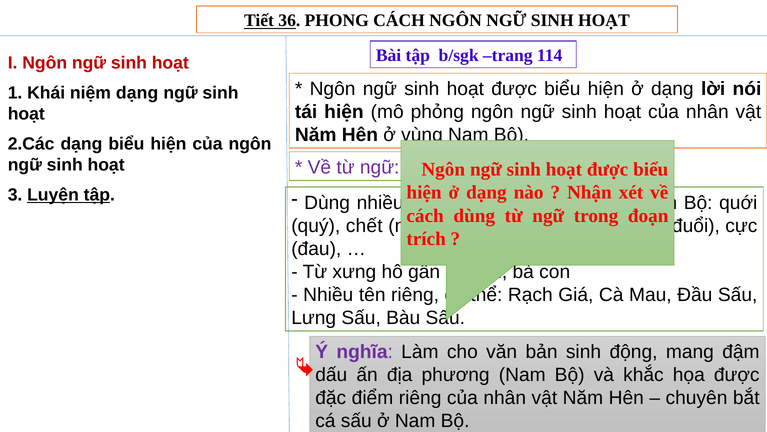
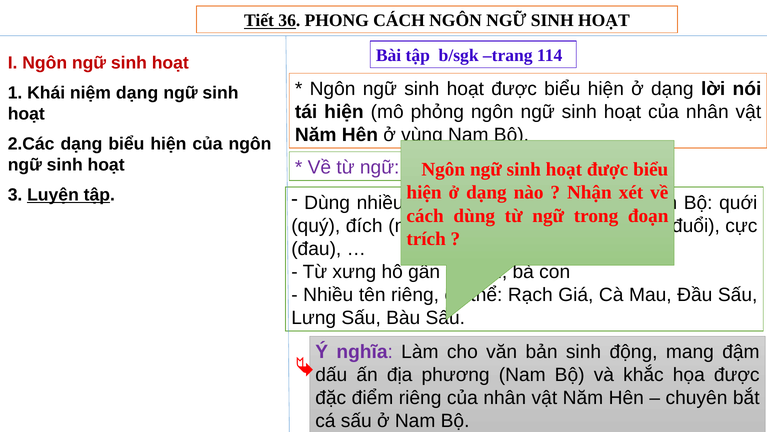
chết: chết -> đích (364, 225)
